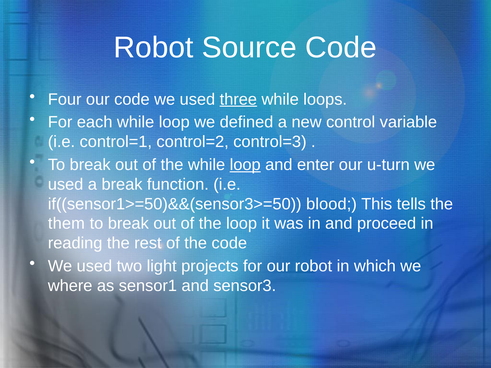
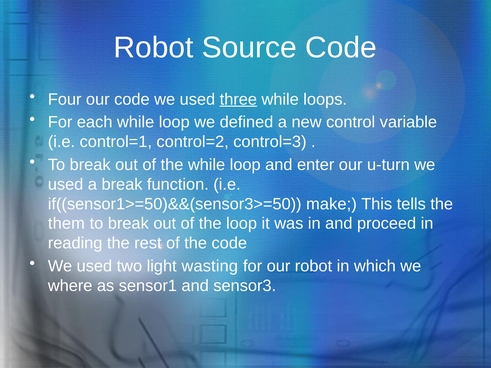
loop underline: present -> none (245, 165)
blood: blood -> make (331, 204)
projects: projects -> wasting (210, 266)
